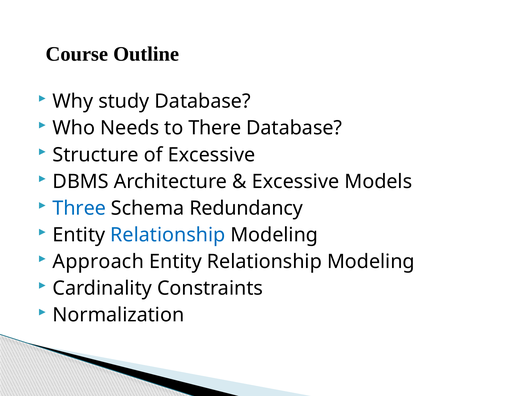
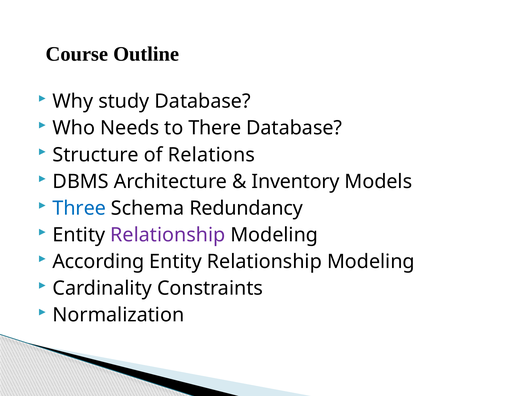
of Excessive: Excessive -> Relations (211, 155)
Excessive: Excessive -> Inventory (296, 181)
Relationship colour: blue -> purple (168, 235)
Approach: Approach -> According (98, 261)
